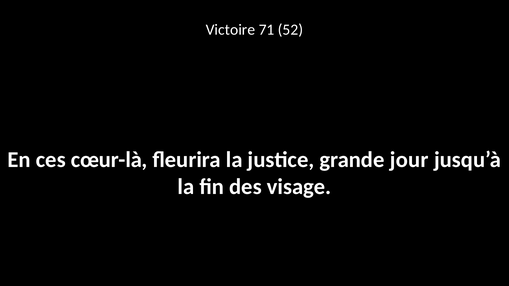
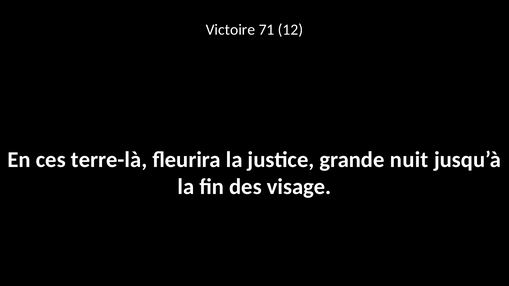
52: 52 -> 12 (291, 30)
cœur-là: cœur-là -> terre-là (109, 160)
jour: jour -> nuit (409, 160)
